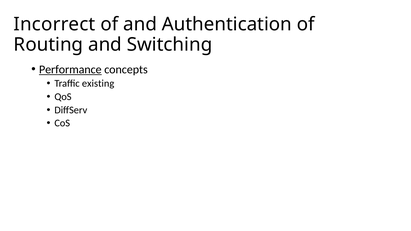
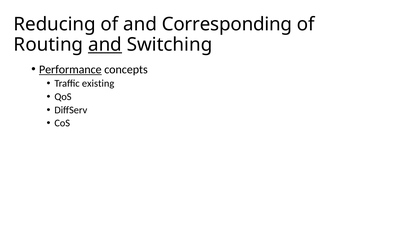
Incorrect: Incorrect -> Reducing (55, 24)
Authentication: Authentication -> Corresponding (227, 24)
and underline: none -> present (105, 45)
